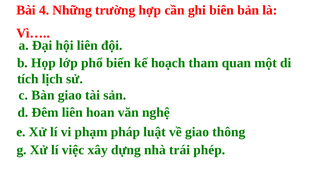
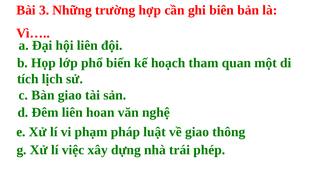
4: 4 -> 3 (44, 10)
